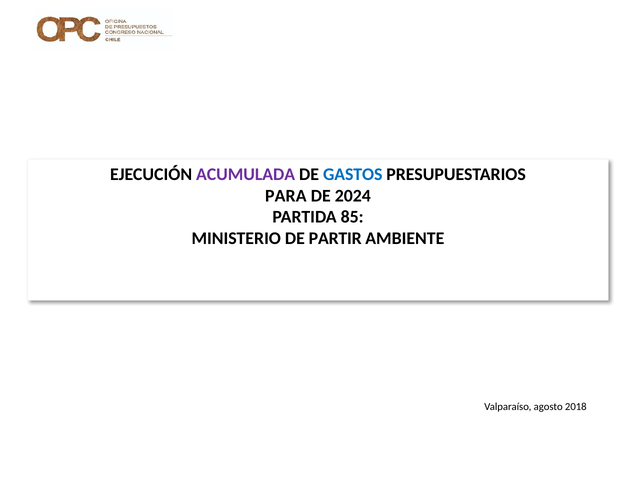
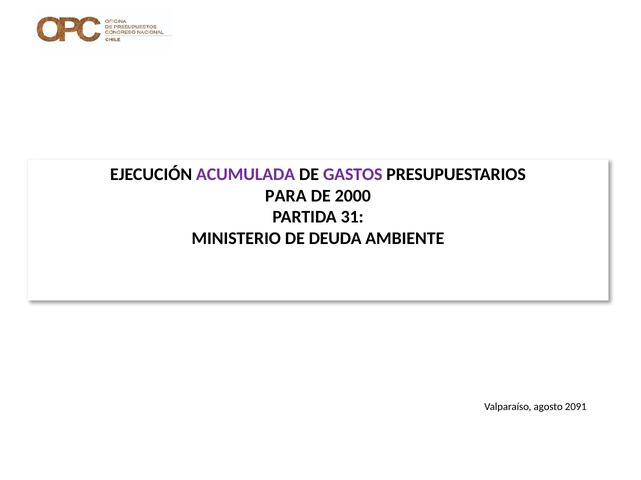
GASTOS colour: blue -> purple (353, 175)
2024: 2024 -> 2000 (353, 196)
85: 85 -> 31 (352, 217)
PARTIR: PARTIR -> DEUDA (335, 239)
2018: 2018 -> 2091 (576, 407)
